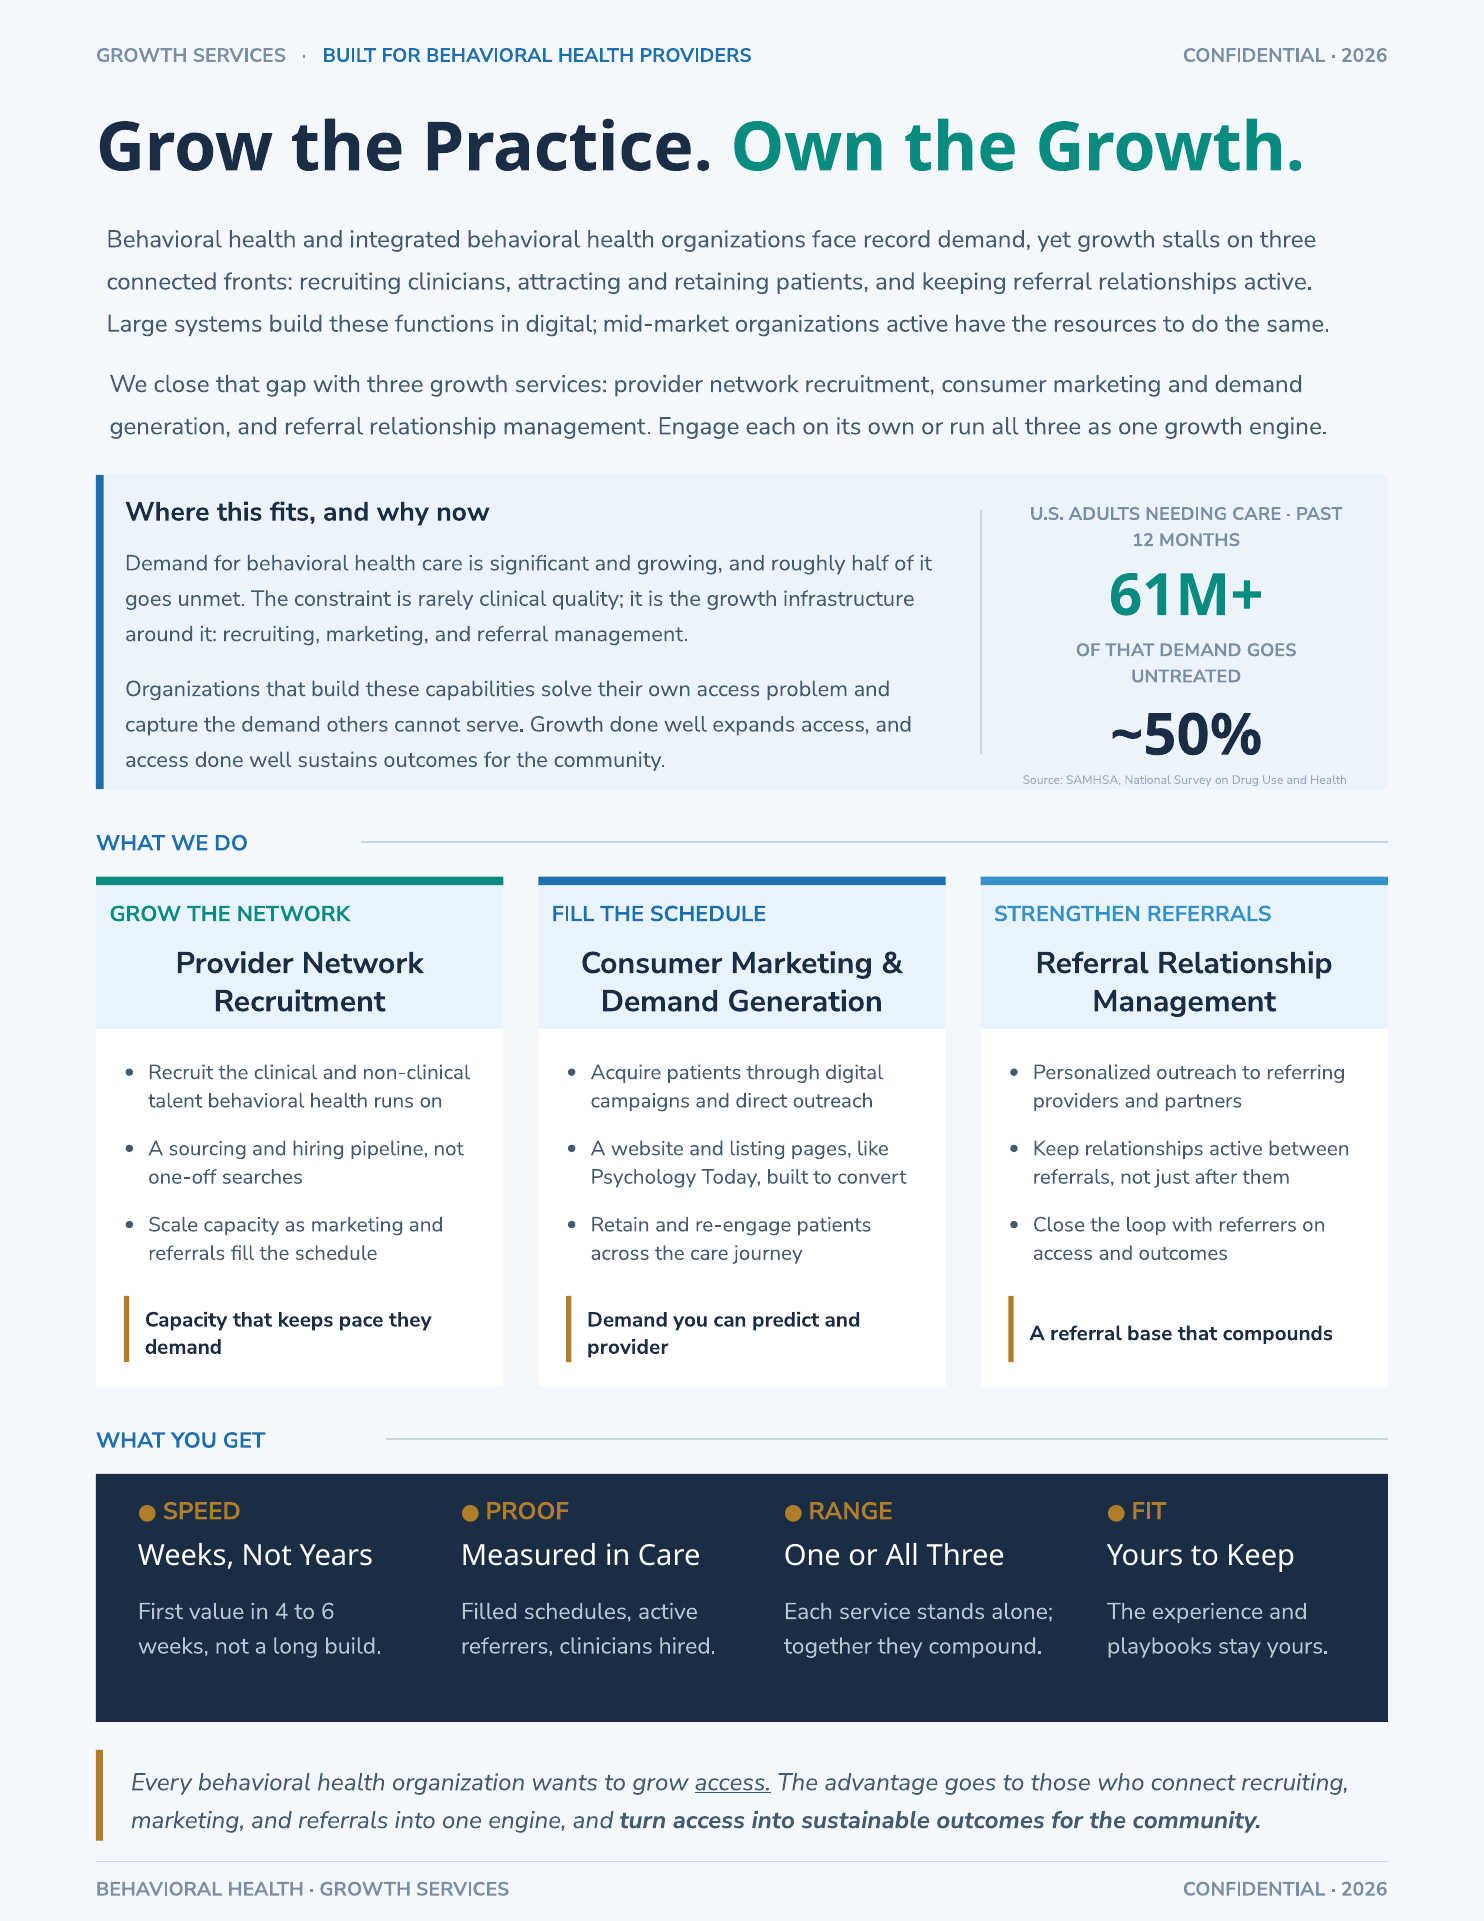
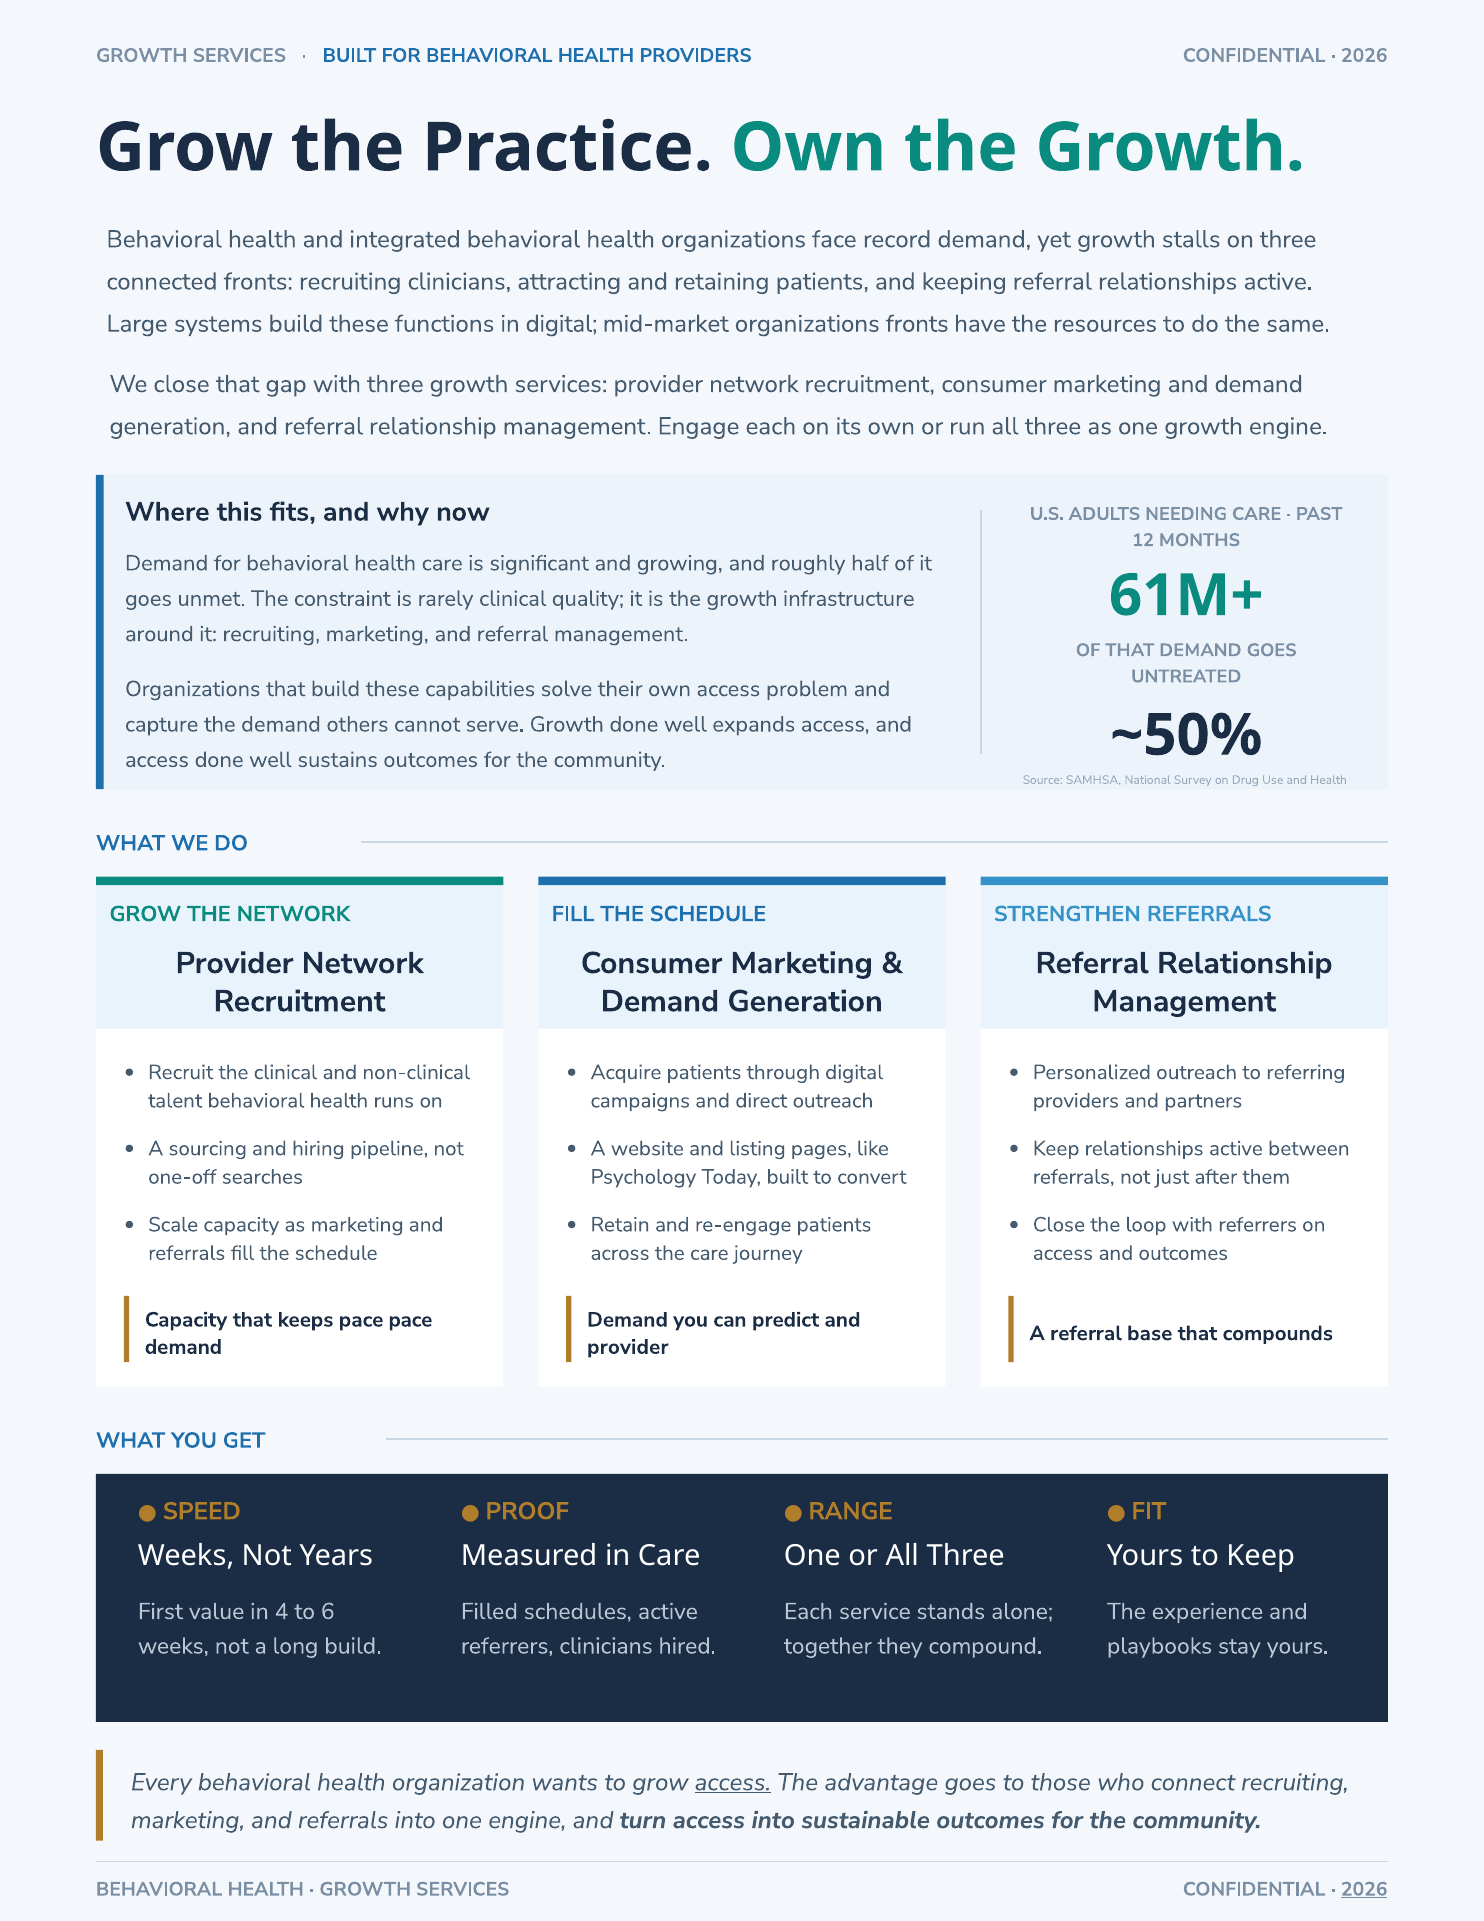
organizations active: active -> fronts (917, 324)
pace they: they -> pace (410, 1319)
2026 underline: none -> present (1364, 1889)
